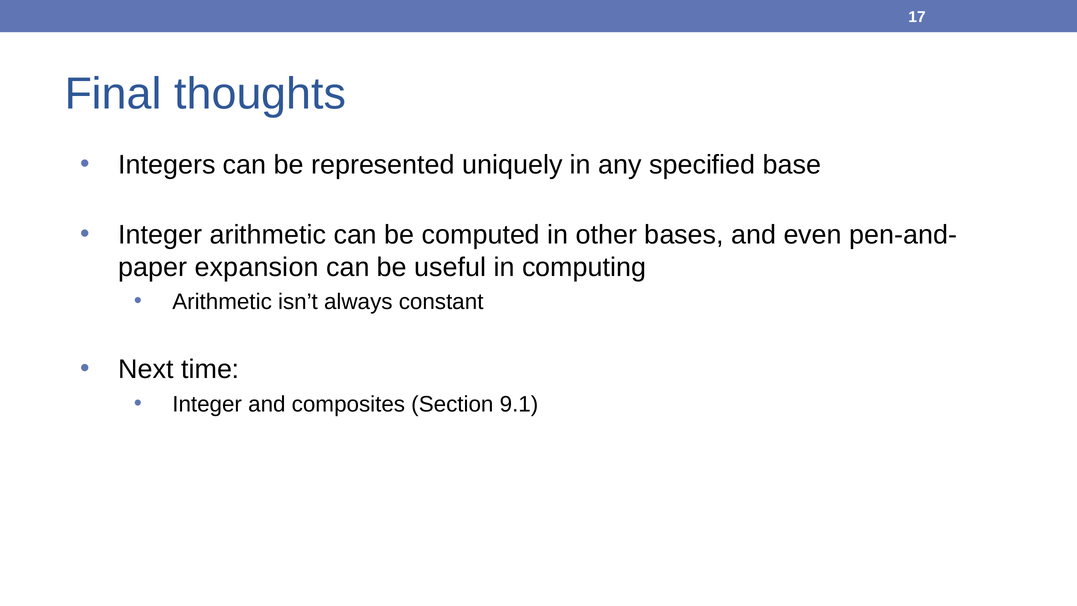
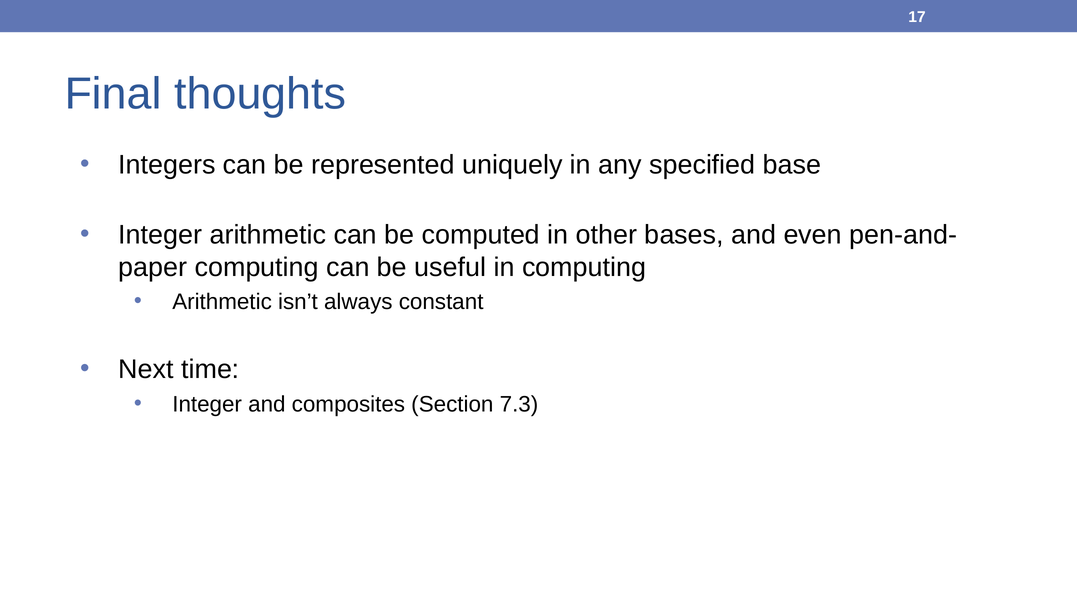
expansion: expansion -> computing (257, 267)
9.1: 9.1 -> 7.3 (519, 404)
